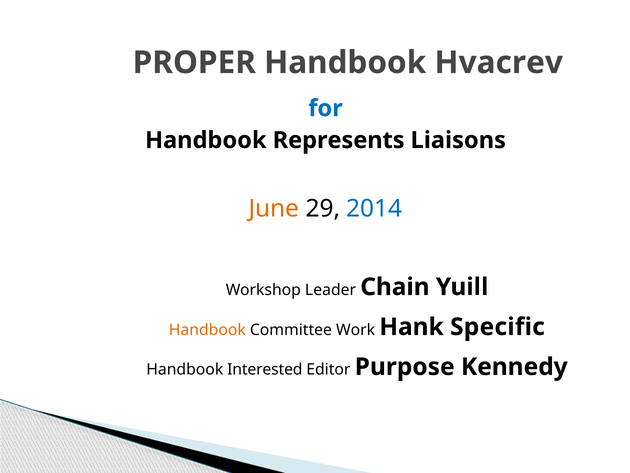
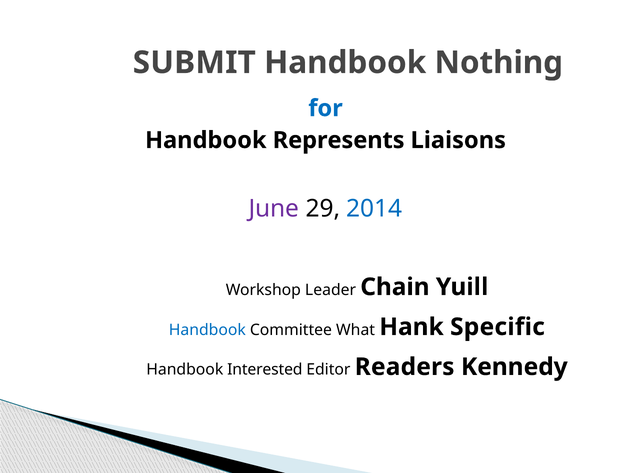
PROPER: PROPER -> SUBMIT (194, 63)
Hvacrev: Hvacrev -> Nothing (499, 63)
June colour: orange -> purple (274, 209)
Handbook colour: orange -> blue (207, 329)
Work: Work -> What (356, 329)
Purpose: Purpose -> Readers (405, 367)
